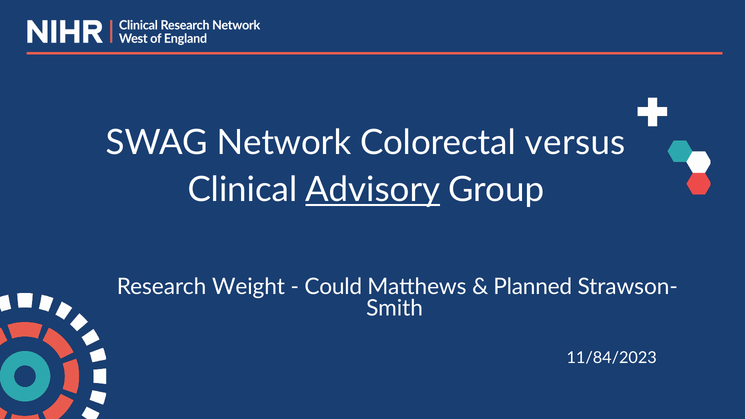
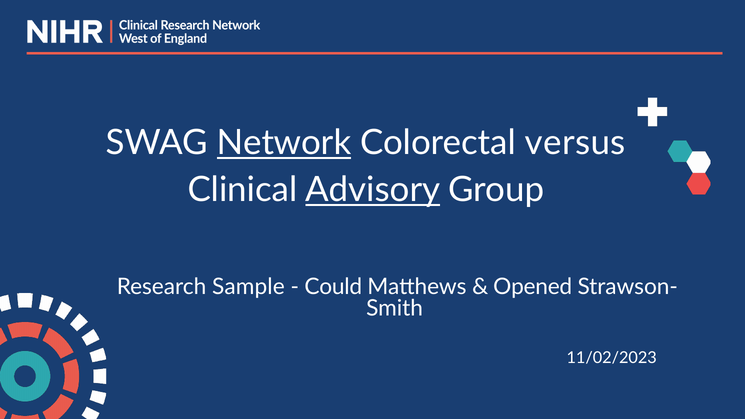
Network underline: none -> present (284, 143)
Weight: Weight -> Sample (248, 287)
Planned: Planned -> Opened (533, 287)
11/84/2023: 11/84/2023 -> 11/02/2023 (612, 358)
